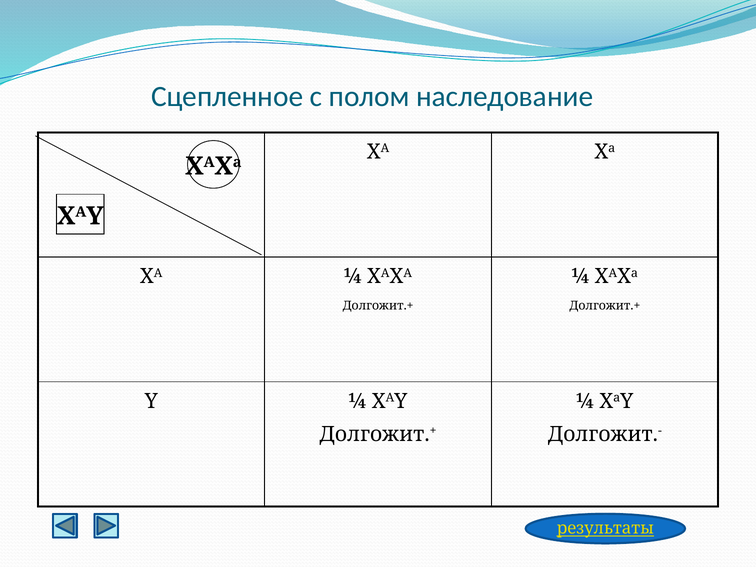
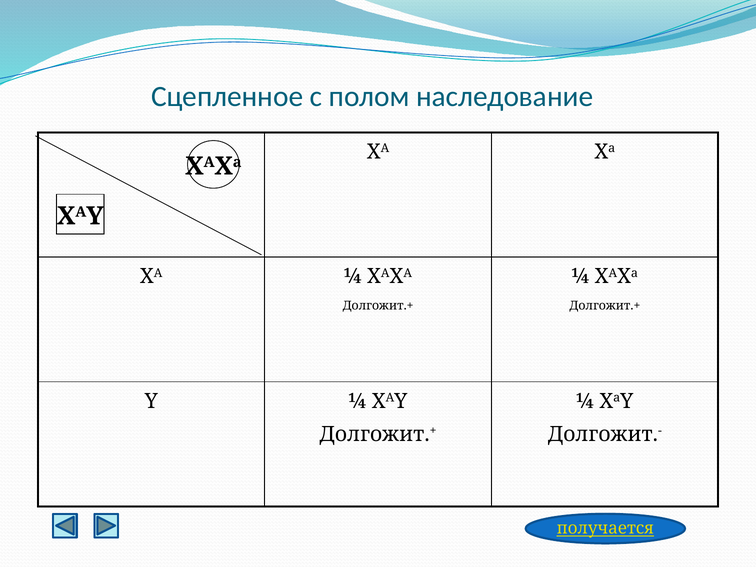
результаты: результаты -> получается (605, 528)
